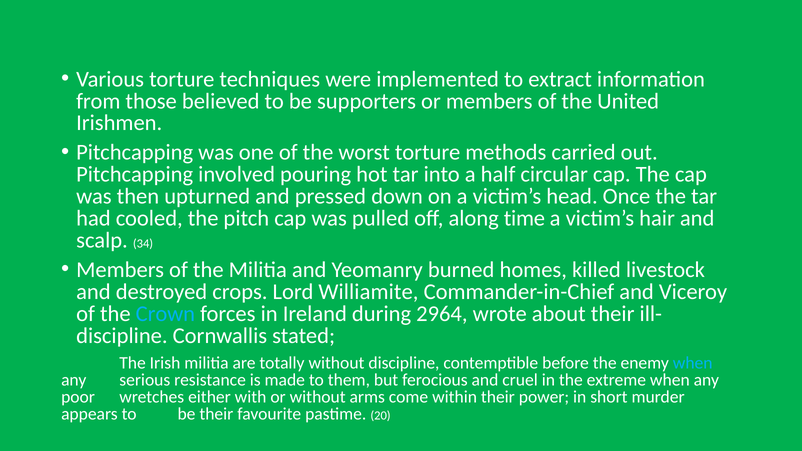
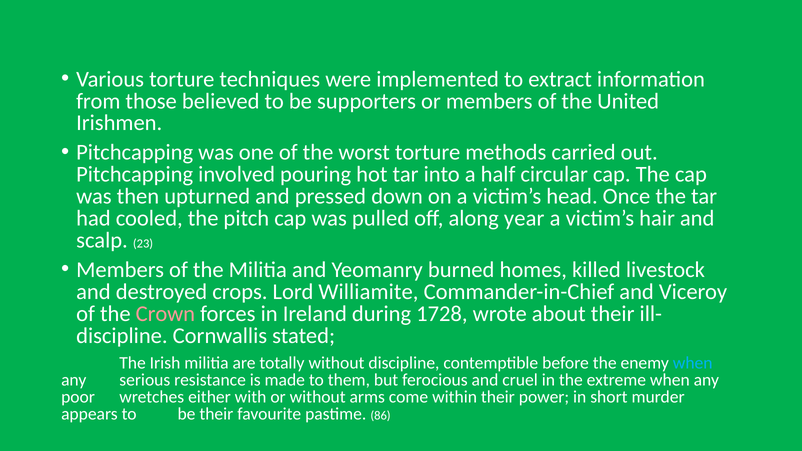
time: time -> year (524, 218)
34: 34 -> 23 (143, 244)
Crown colour: light blue -> pink (165, 314)
2964: 2964 -> 1728 (442, 314)
20: 20 -> 86 (381, 416)
